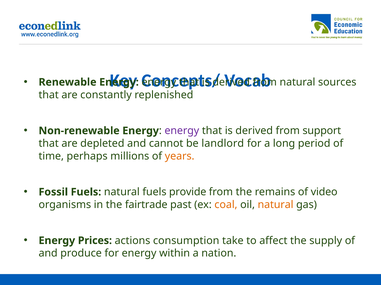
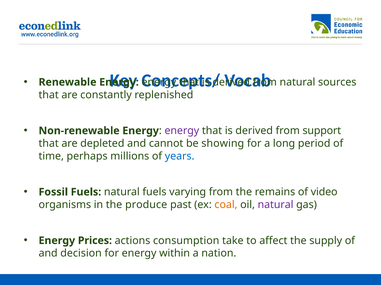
landlord: landlord -> showing (223, 144)
years colour: orange -> blue (180, 156)
provide: provide -> varying (188, 192)
fairtrade: fairtrade -> produce (146, 205)
natural colour: orange -> purple (276, 205)
produce: produce -> decision (81, 254)
